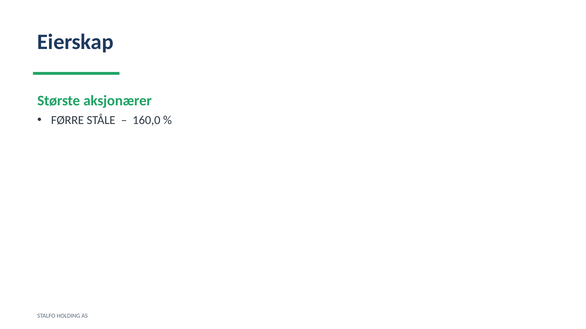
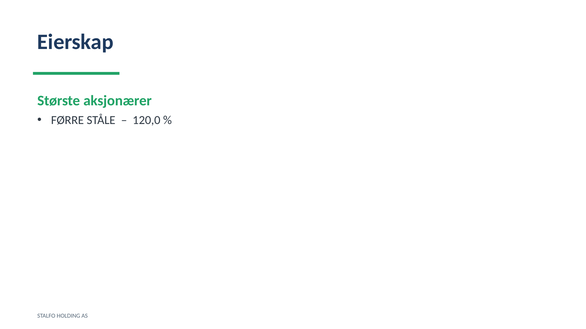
160,0: 160,0 -> 120,0 (146, 120)
